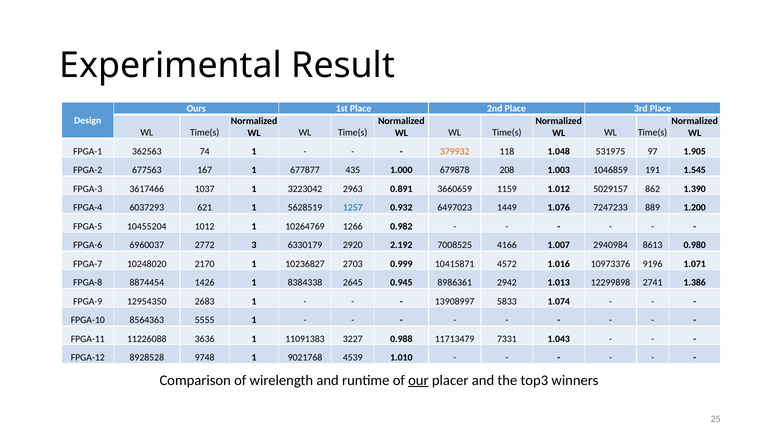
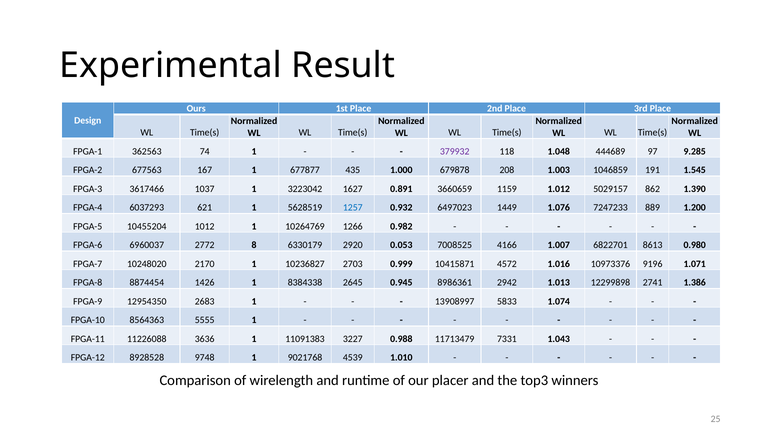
379932 colour: orange -> purple (455, 151)
531975: 531975 -> 444689 (610, 151)
1.905: 1.905 -> 9.285 (695, 151)
2963: 2963 -> 1627 (353, 189)
3: 3 -> 8 (254, 245)
2.192: 2.192 -> 0.053 (401, 245)
2940984: 2940984 -> 6822701 (611, 245)
our underline: present -> none (418, 380)
